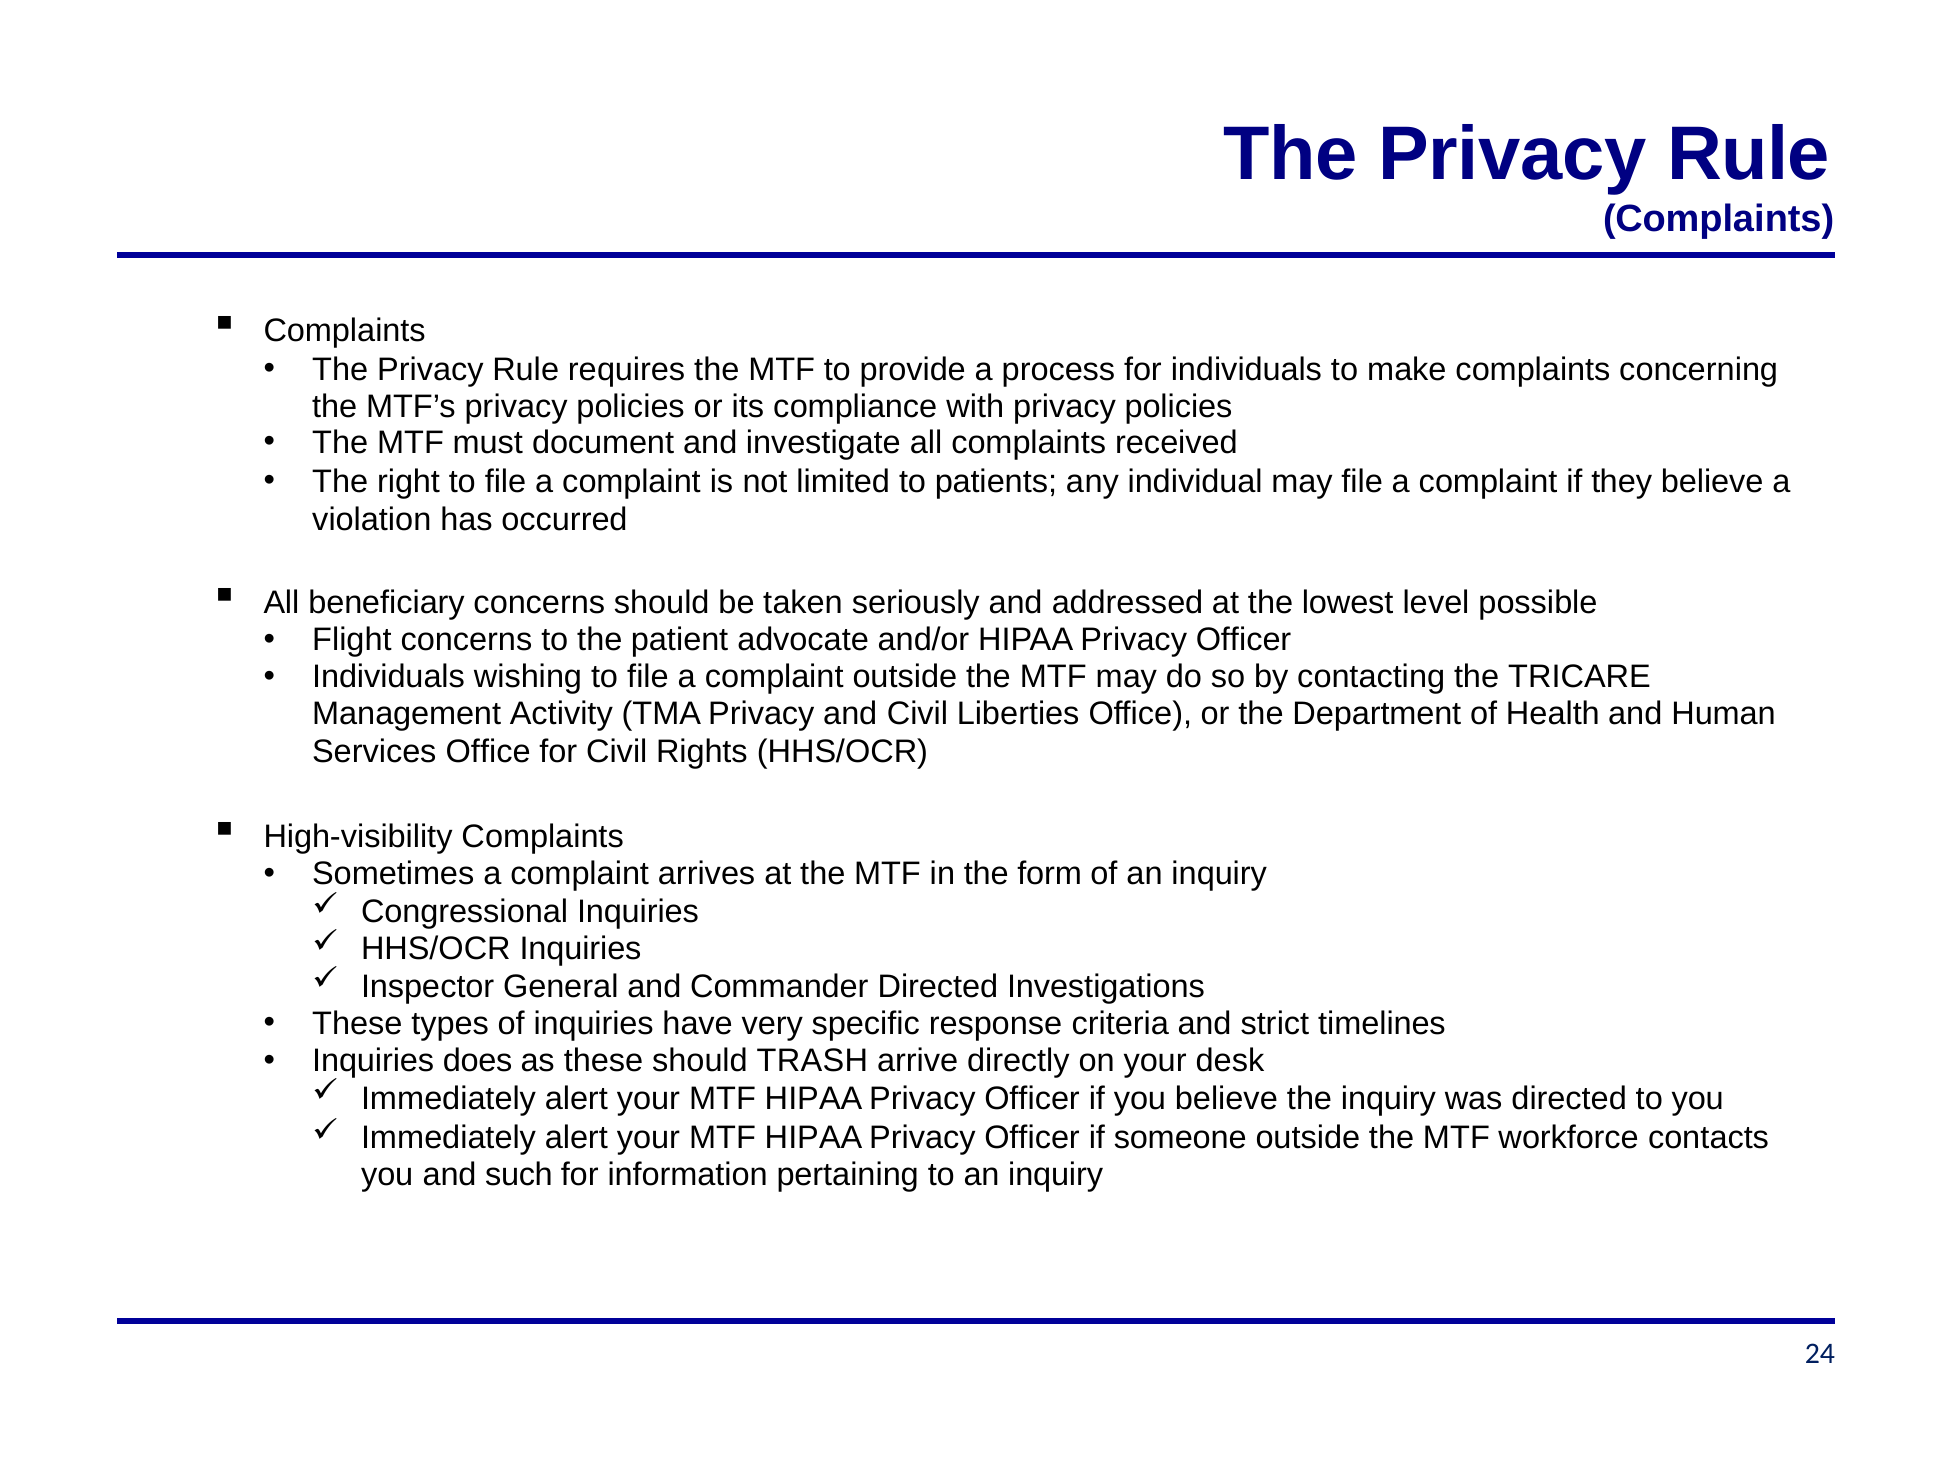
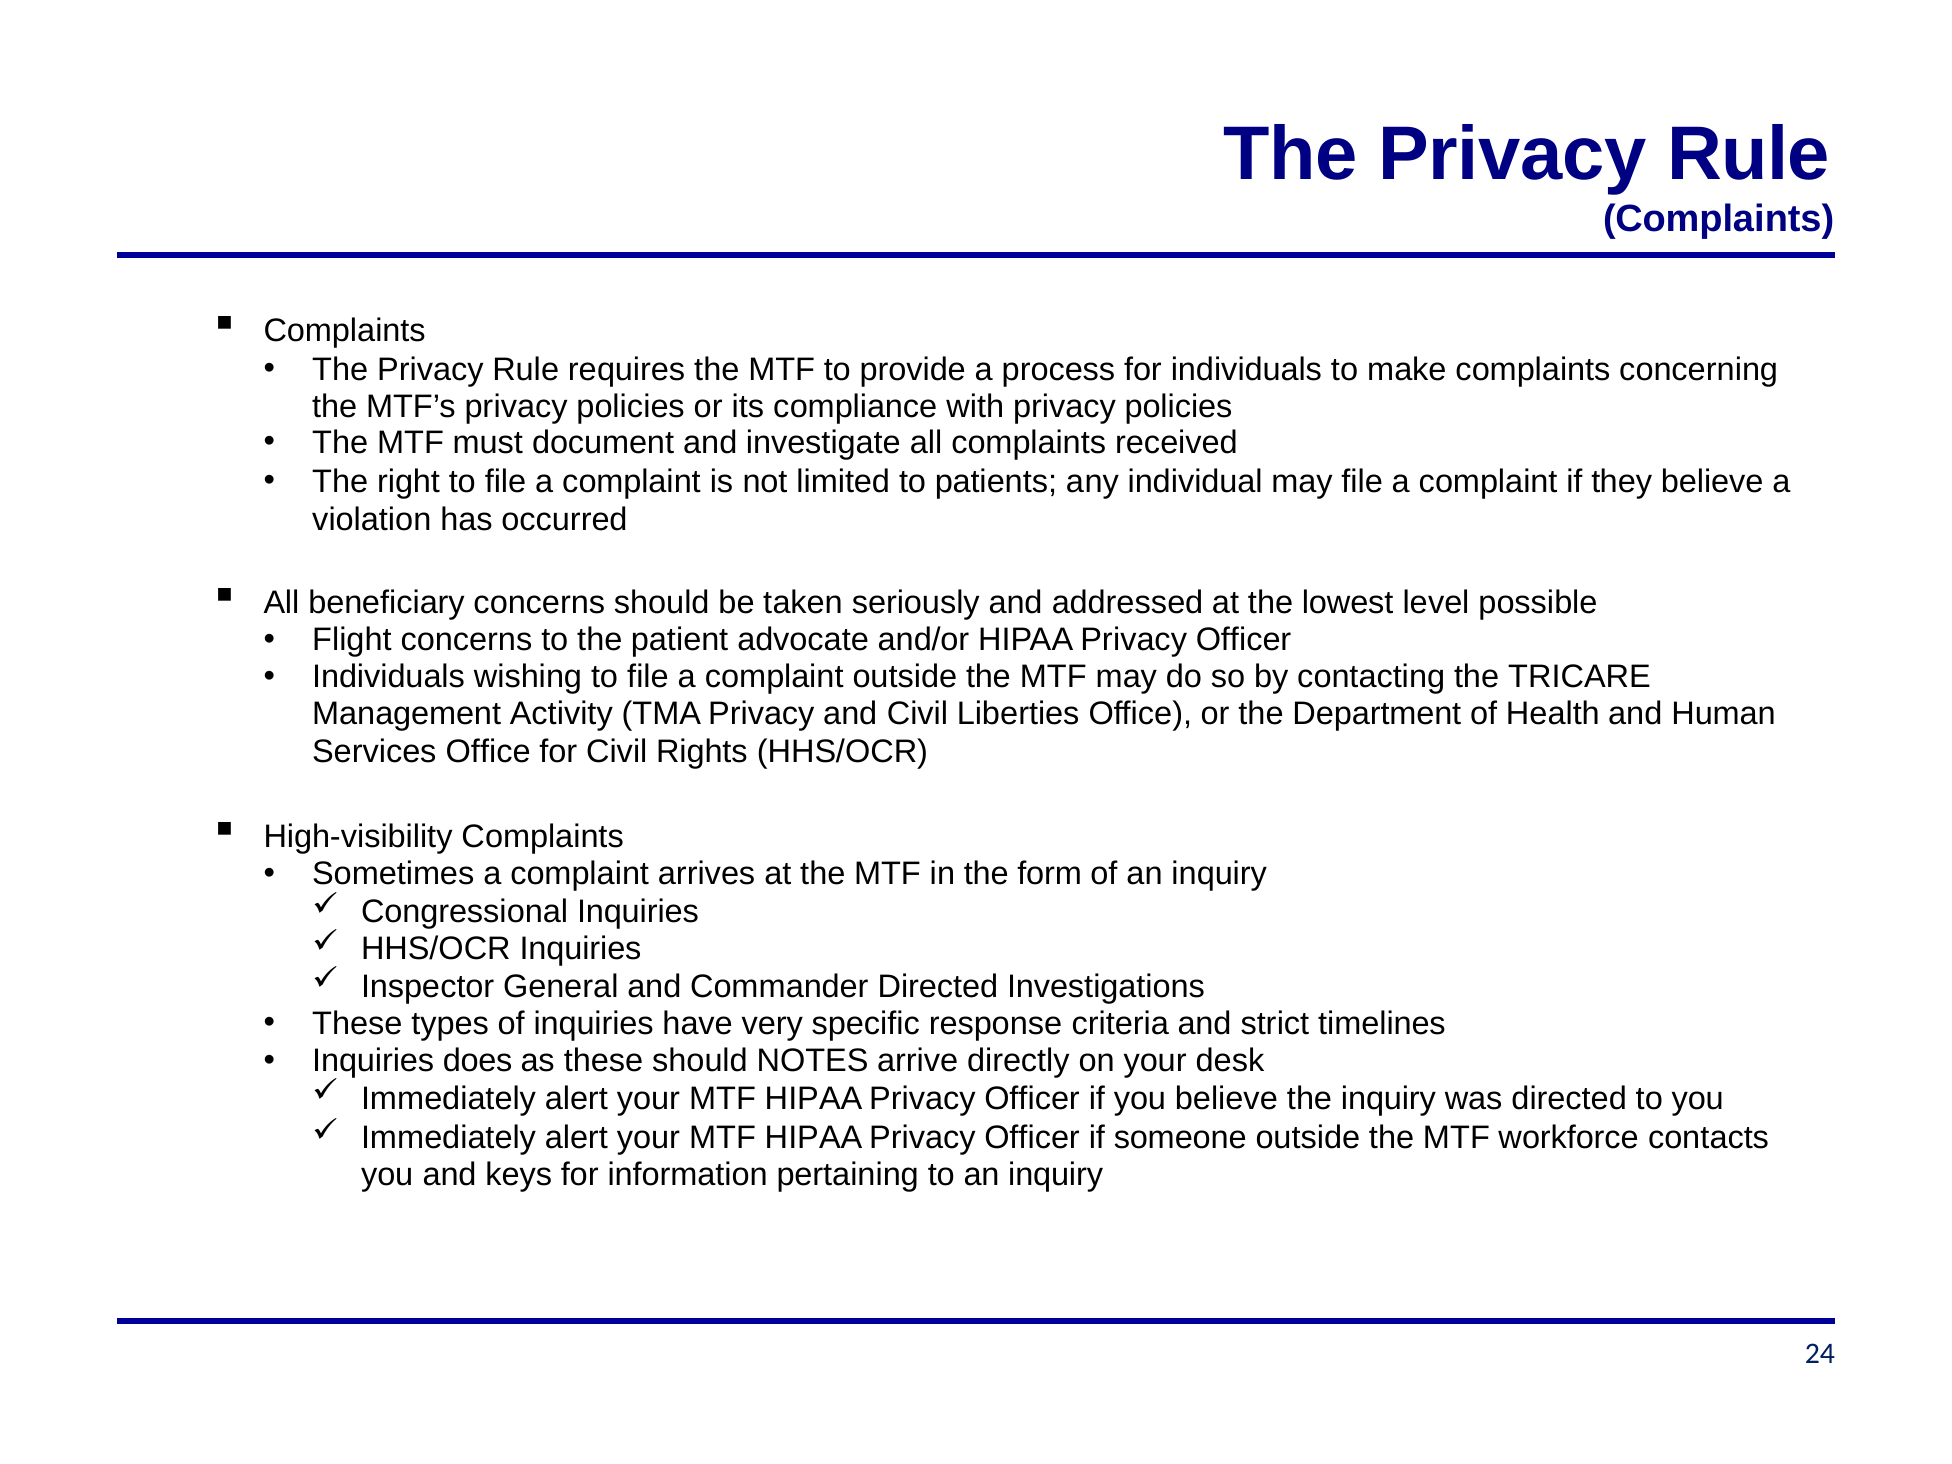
TRASH: TRASH -> NOTES (812, 1061)
such: such -> keys (519, 1175)
